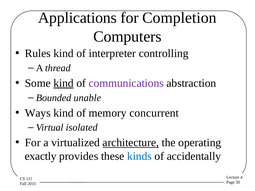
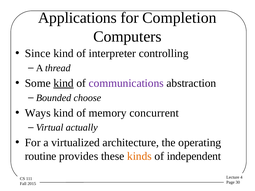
Rules: Rules -> Since (38, 53)
unable: unable -> choose (87, 98)
isolated: isolated -> actually (82, 128)
architecture underline: present -> none (131, 143)
exactly: exactly -> routine (41, 156)
kinds colour: blue -> orange (139, 156)
accidentally: accidentally -> independent (194, 156)
